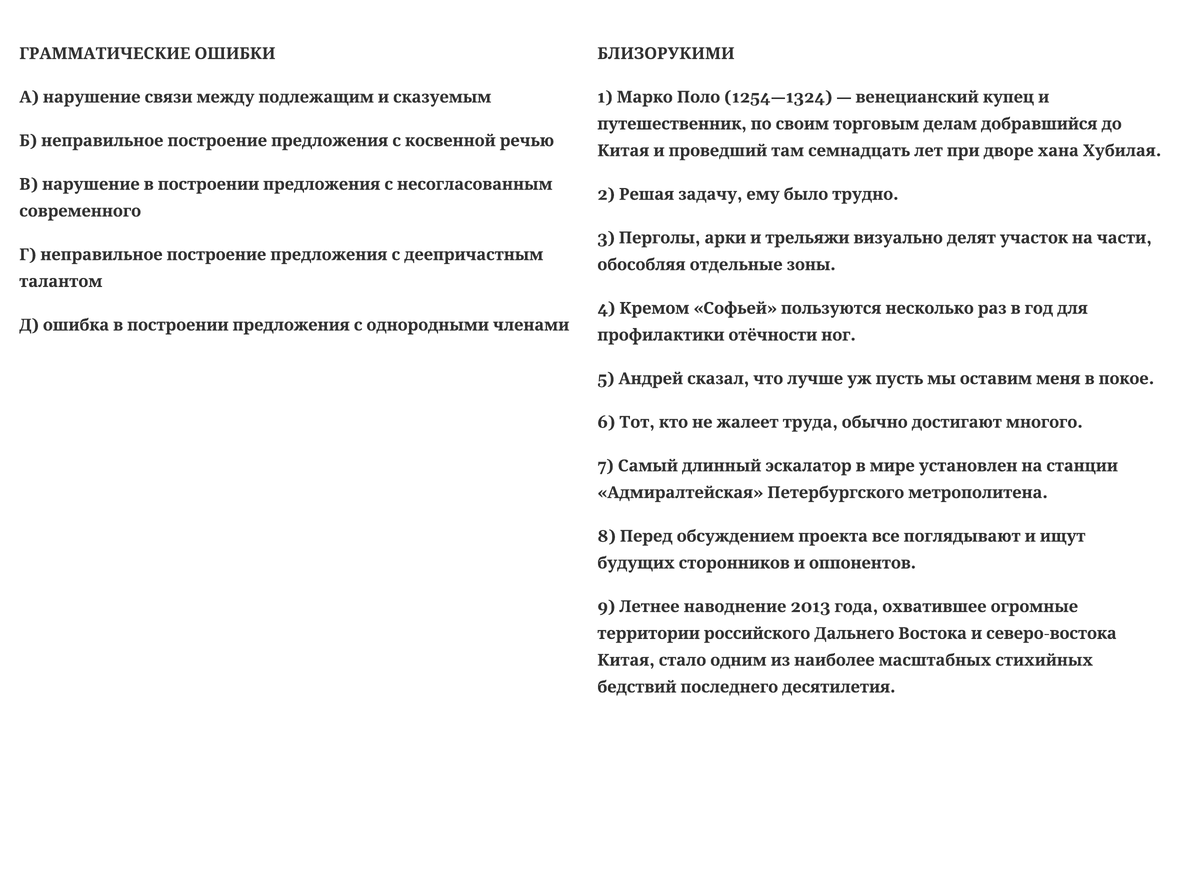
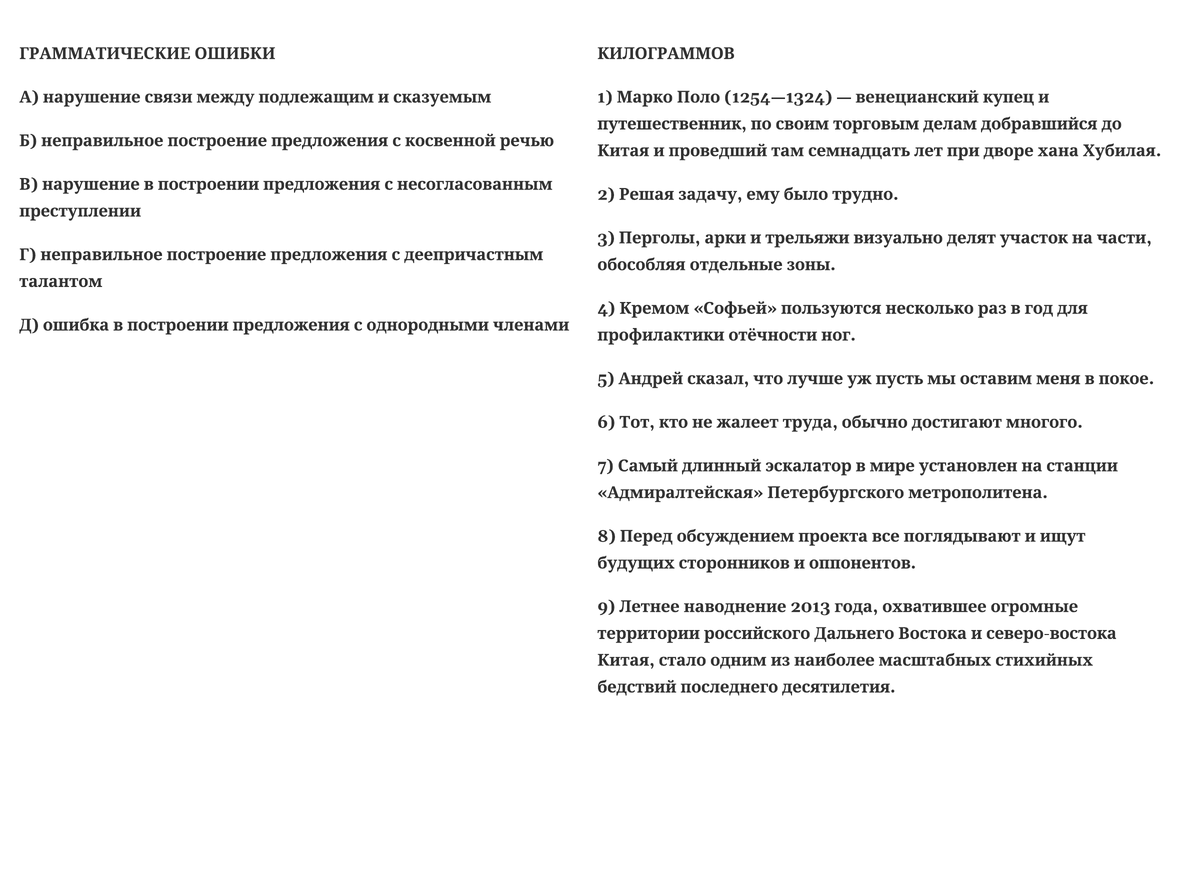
БЛИЗОРУКИМИ: БЛИЗОРУКИМИ -> КИЛОГРАММОВ (666, 54)
современного: современного -> преступлении (80, 211)
